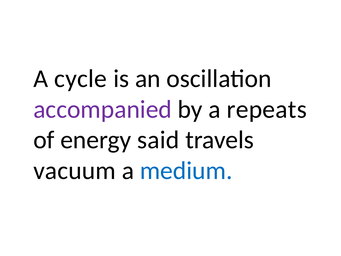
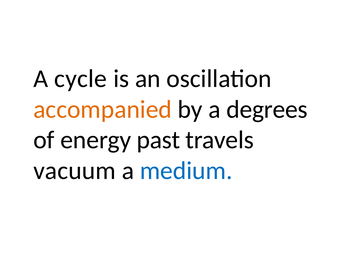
accompanied colour: purple -> orange (103, 109)
repeats: repeats -> degrees (267, 109)
said: said -> past (158, 140)
